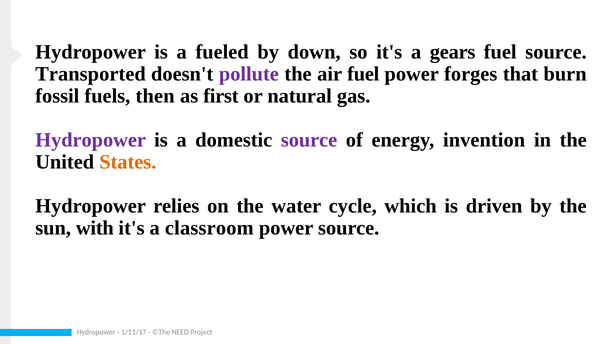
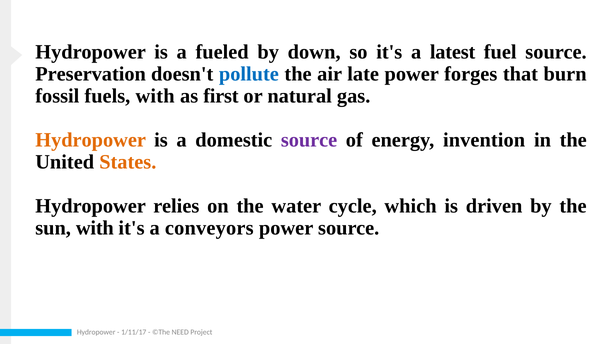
gears: gears -> latest (453, 52)
Transported: Transported -> Preservation (91, 74)
pollute colour: purple -> blue (249, 74)
air fuel: fuel -> late (363, 74)
fuels then: then -> with (155, 96)
Hydropower colour: purple -> orange (91, 140)
classroom: classroom -> conveyors (209, 228)
